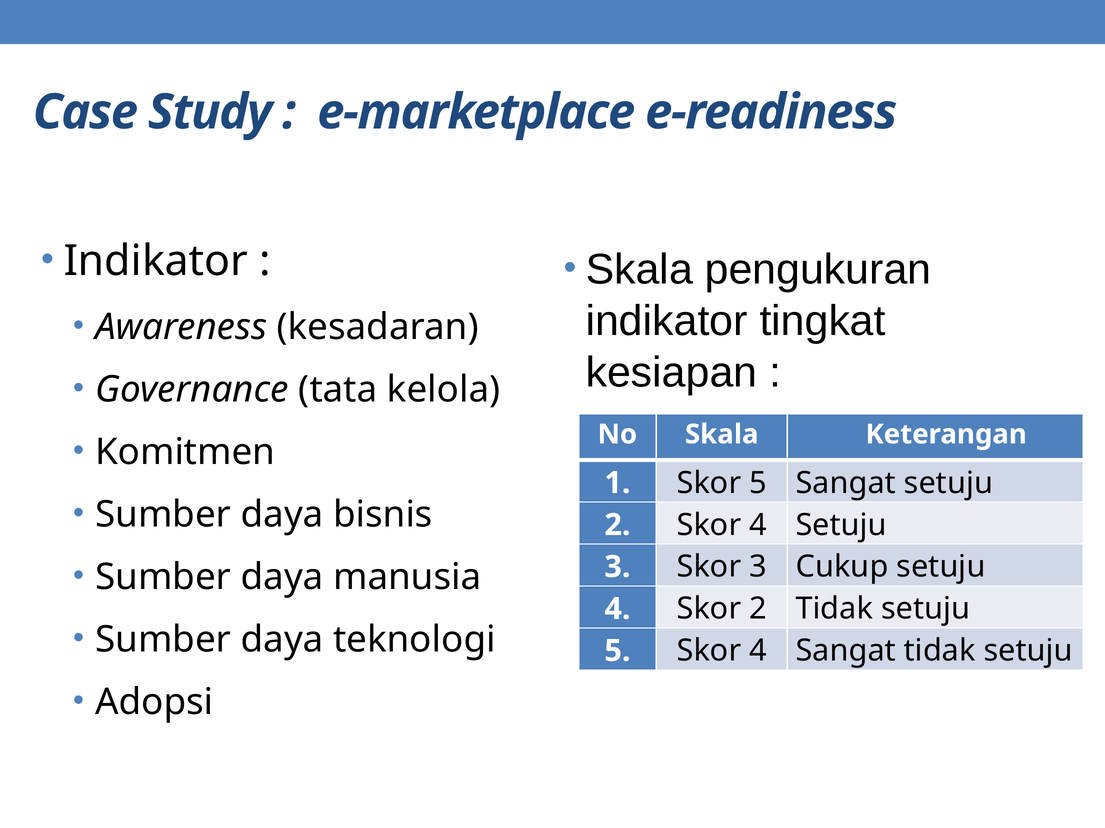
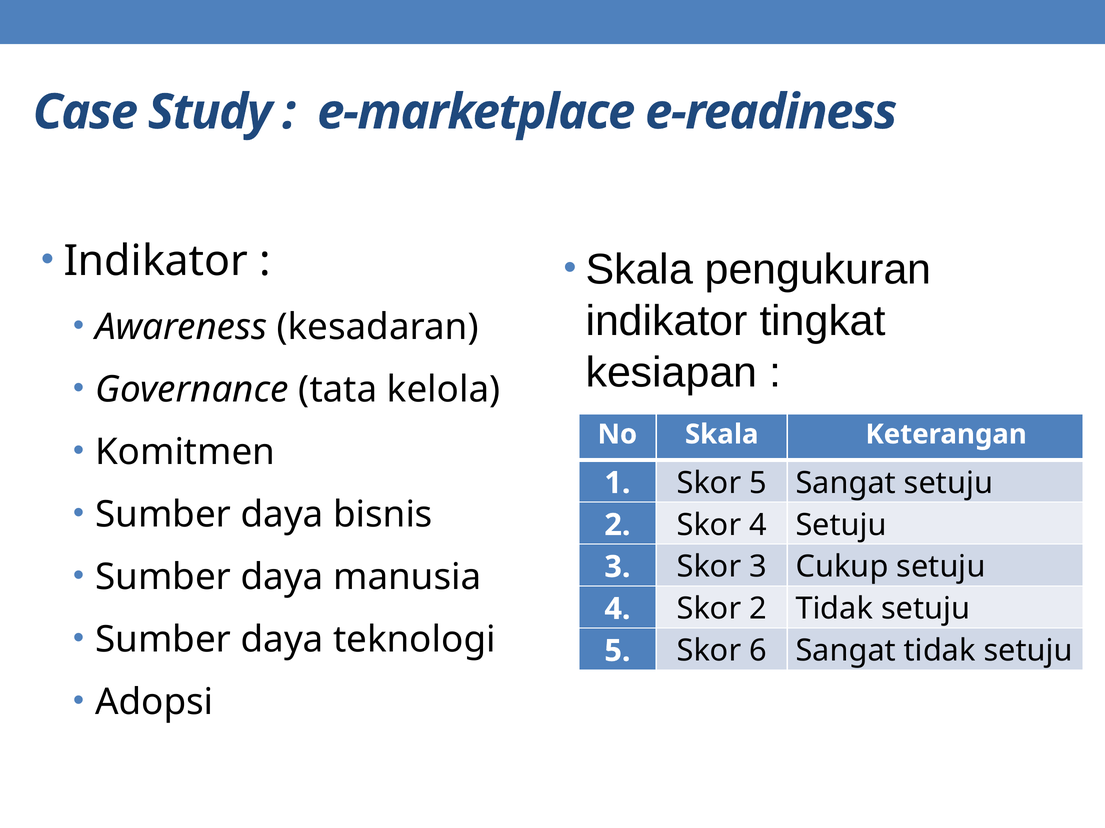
5 Skor 4: 4 -> 6 (758, 651)
